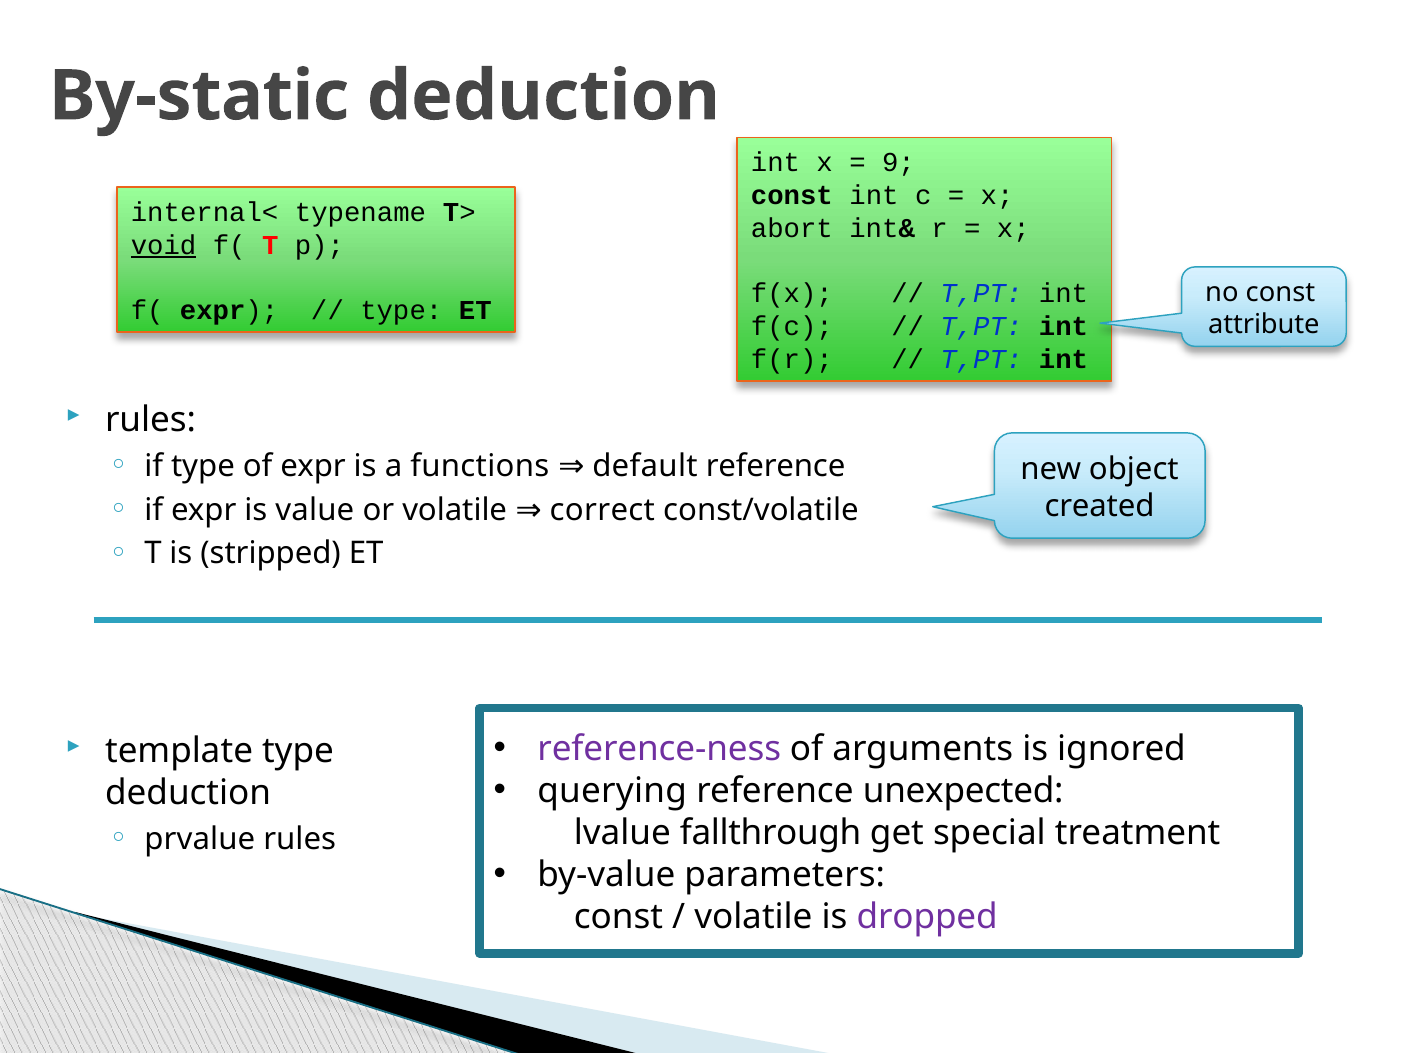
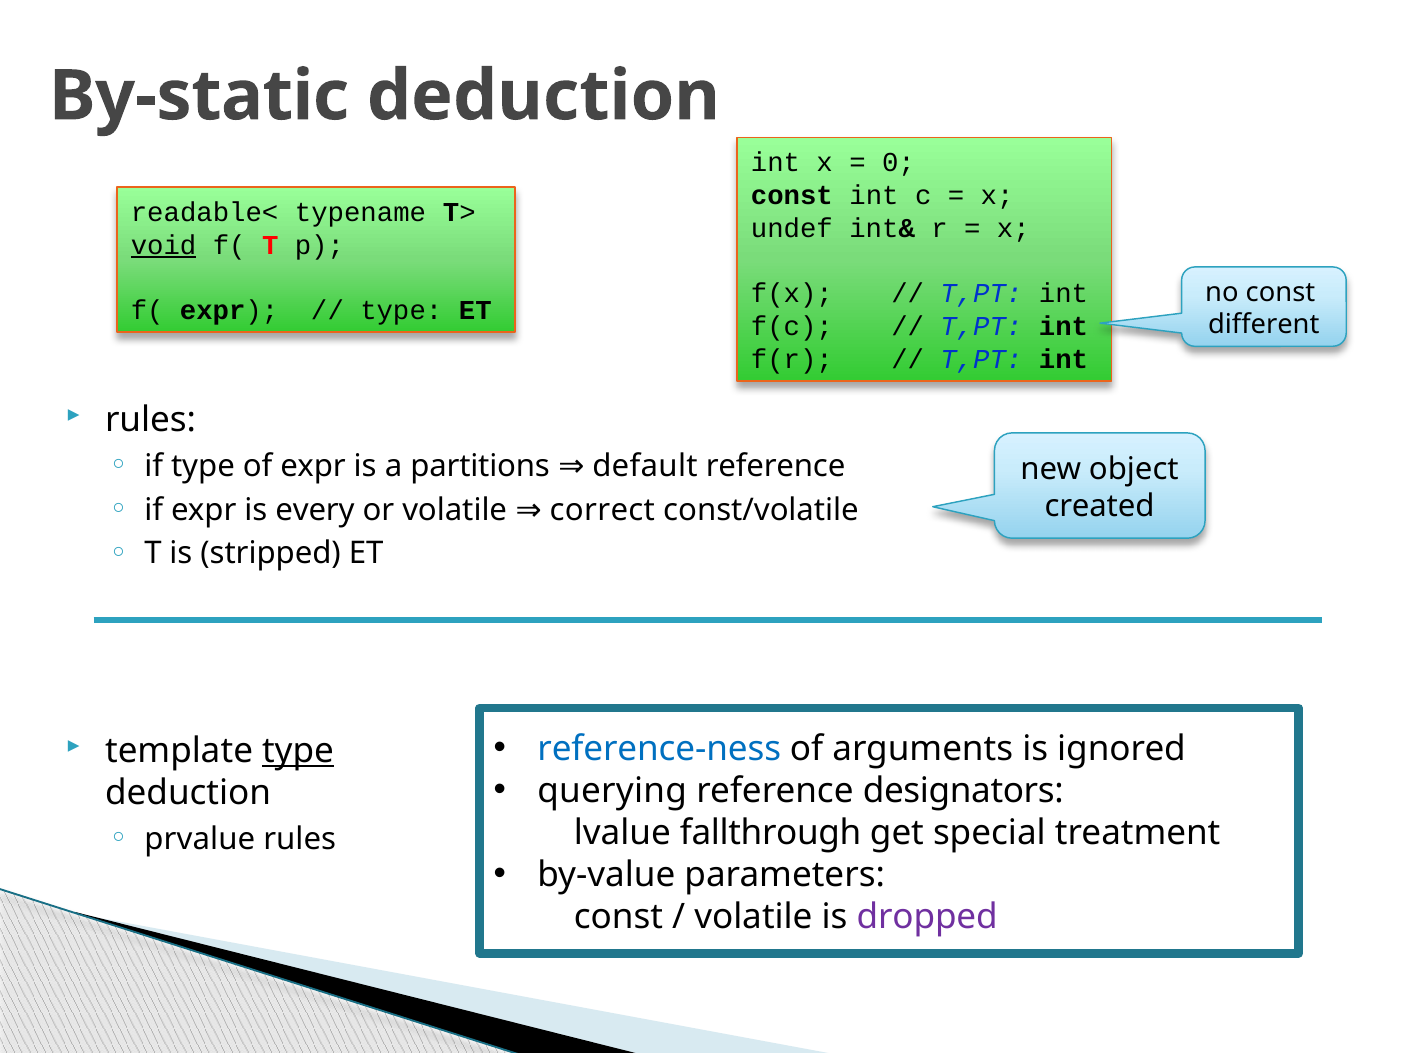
9: 9 -> 0 (898, 163)
internal<: internal< -> readable< (205, 212)
abort: abort -> undef (792, 228)
attribute: attribute -> different (1264, 325)
functions: functions -> partitions (480, 466)
value: value -> every (315, 510)
reference-ness colour: purple -> blue (659, 749)
type underline: none -> present (298, 751)
unexpected: unexpected -> designators (963, 791)
